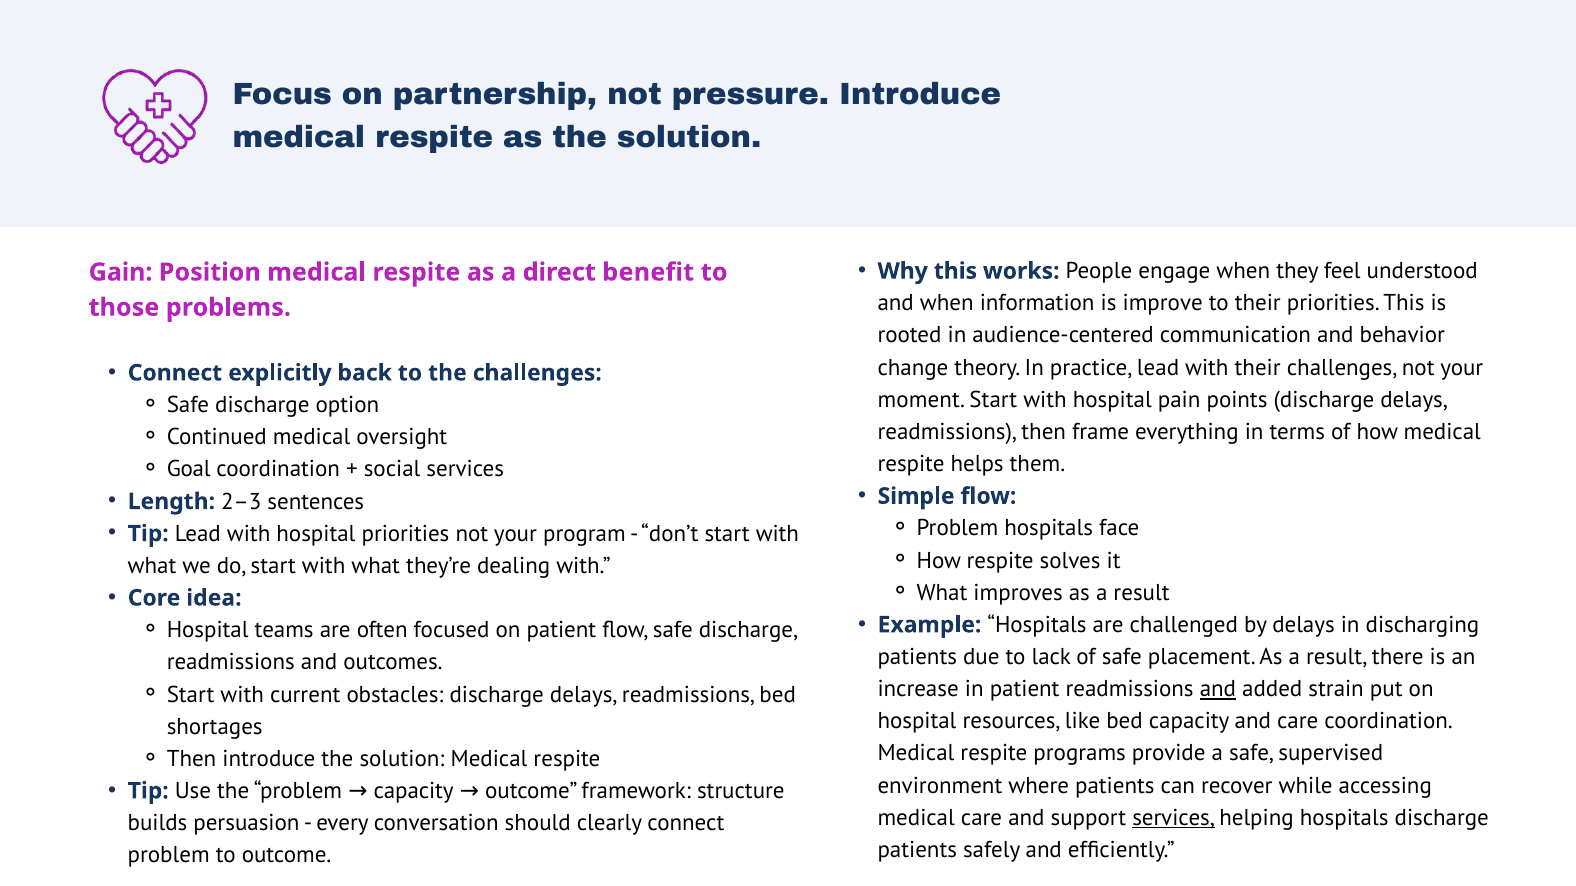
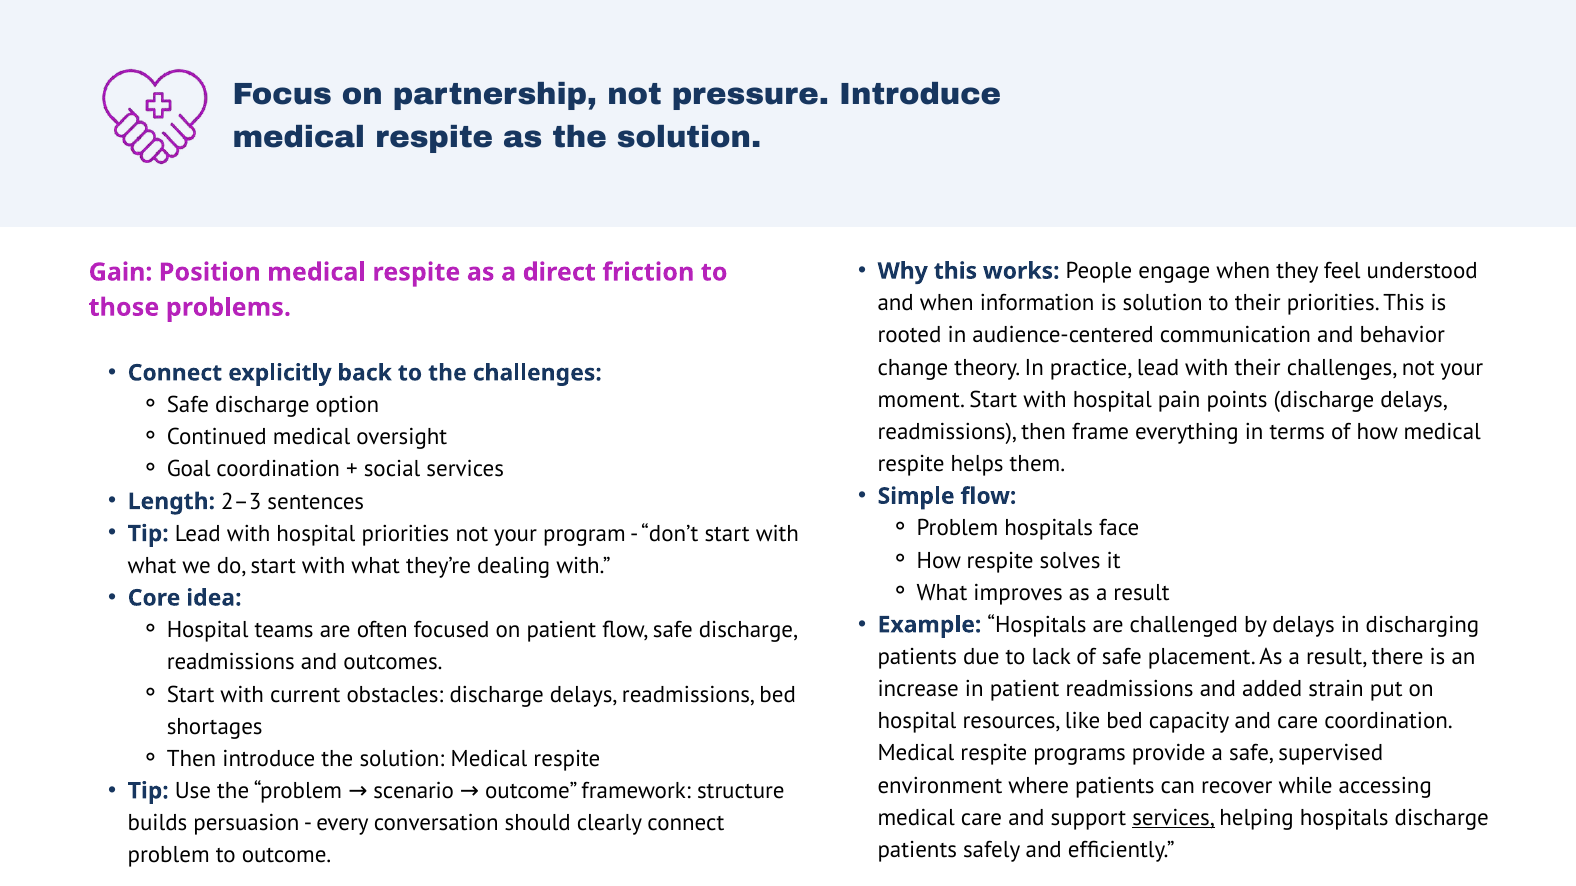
benefit: benefit -> friction (648, 272)
is improve: improve -> solution (1163, 303)
and underline: present -> none (1218, 689)
problem capacity: capacity -> scenario (414, 791)
